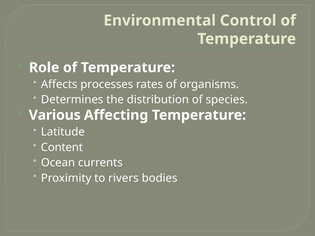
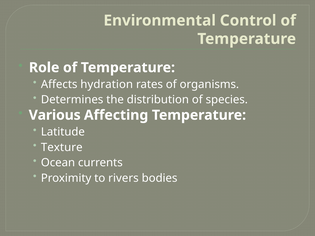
processes: processes -> hydration (107, 84)
Content: Content -> Texture (62, 147)
